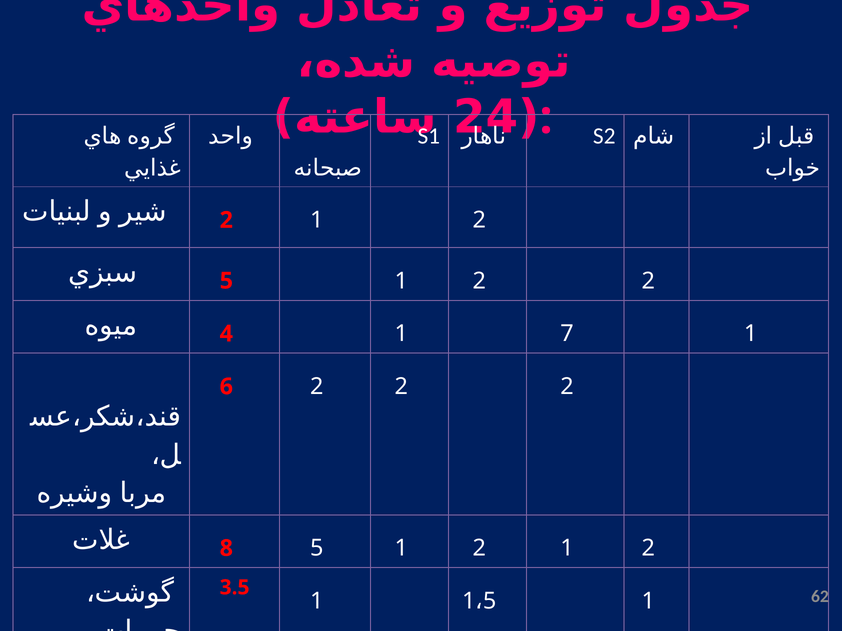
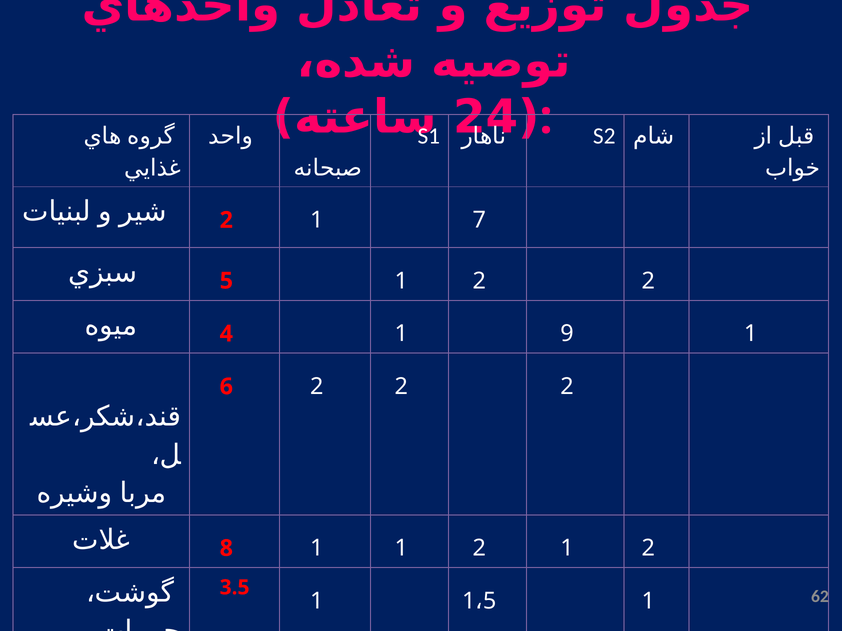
2: 2 -> 7 (479, 220)
7: 7 -> 9 (567, 334)
8 5: 5 -> 1 (317, 549)
